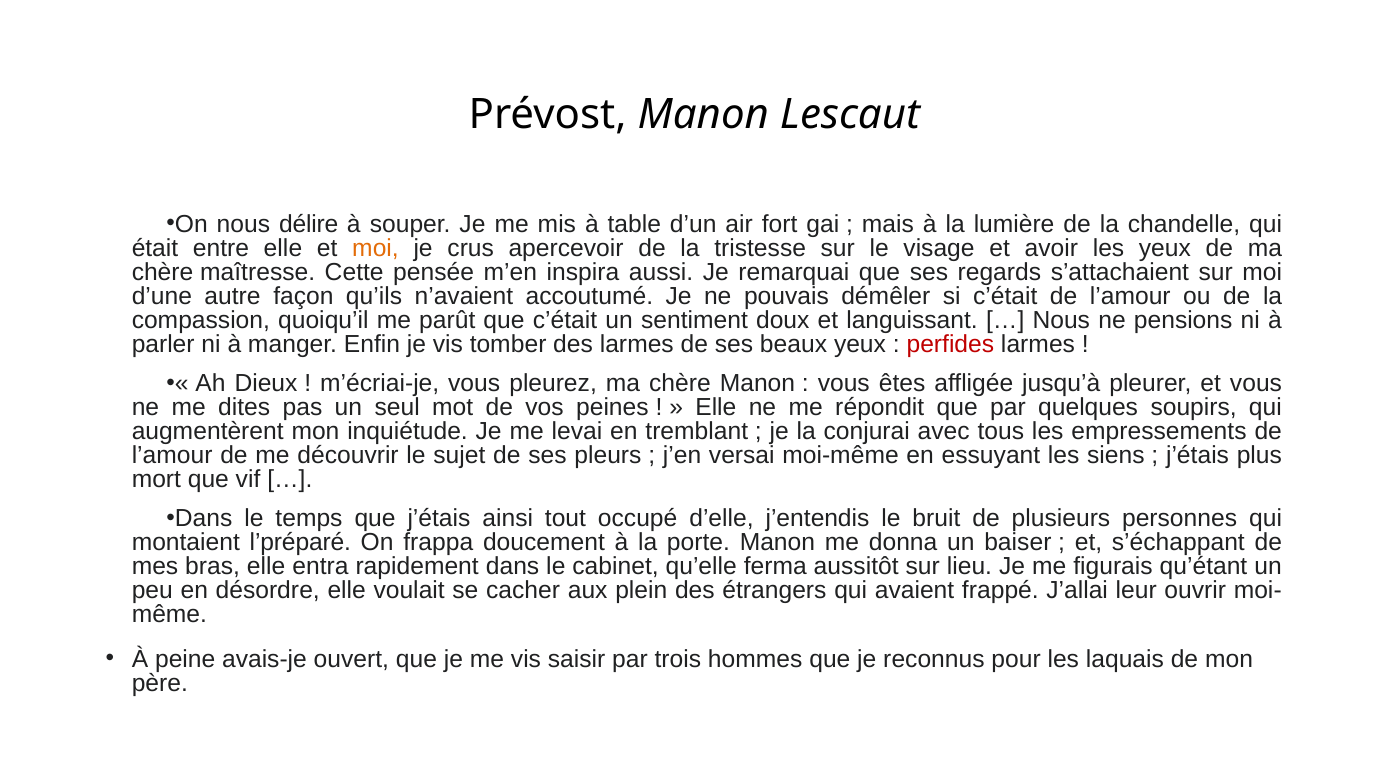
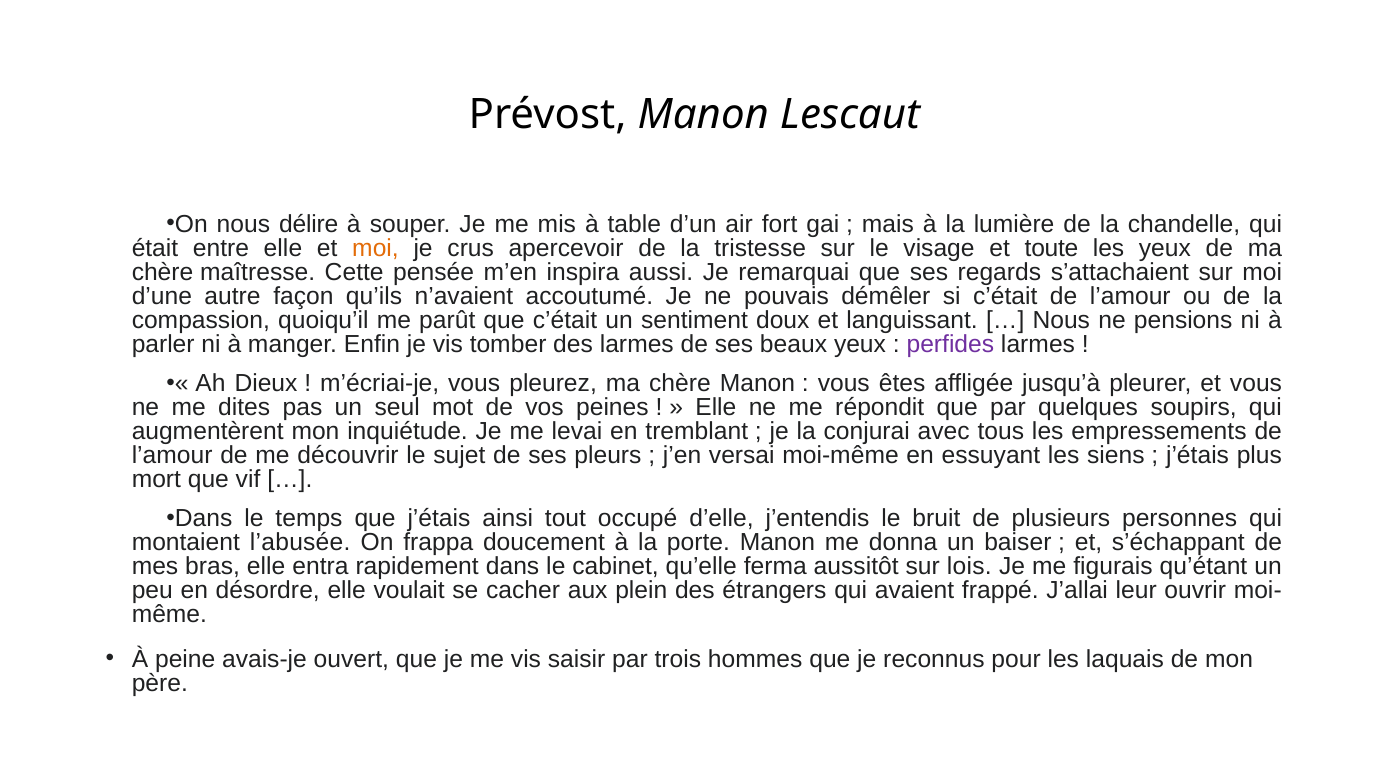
avoir: avoir -> toute (1052, 248)
perfides colour: red -> purple (950, 344)
l’préparé: l’préparé -> l’abusée (300, 542)
lieu: lieu -> lois (969, 566)
